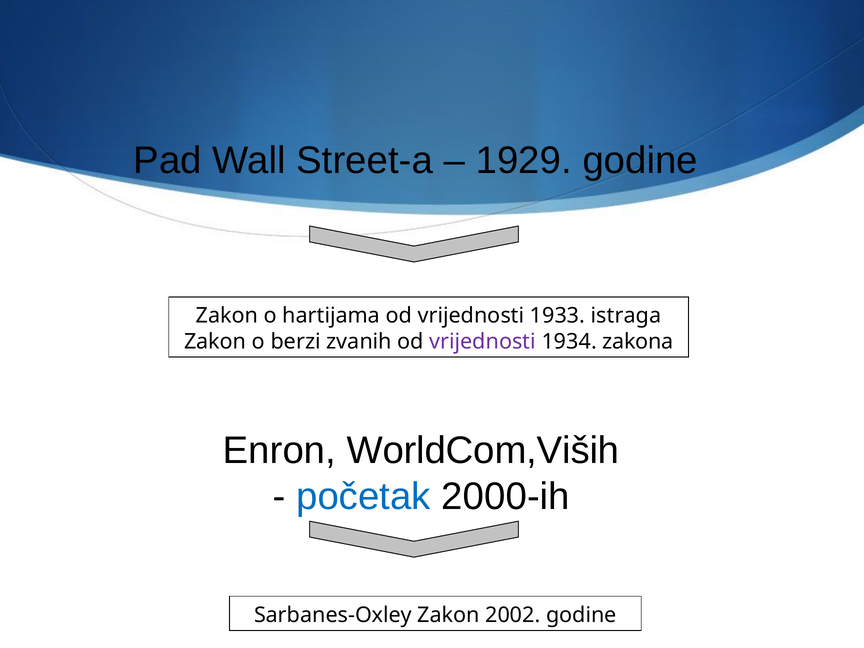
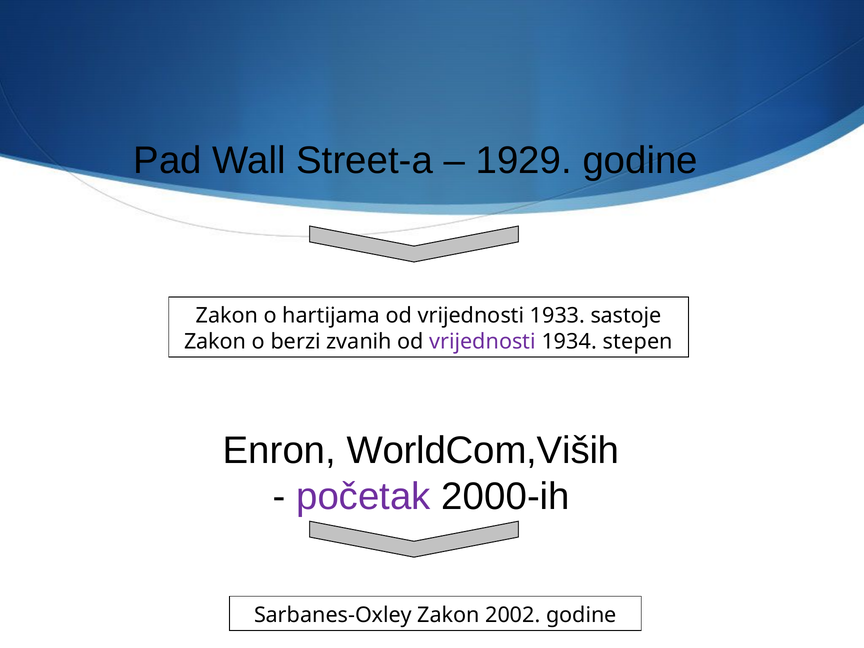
istraga: istraga -> sastoje (626, 316)
zakona: zakona -> stepen (638, 341)
početak colour: blue -> purple (363, 496)
